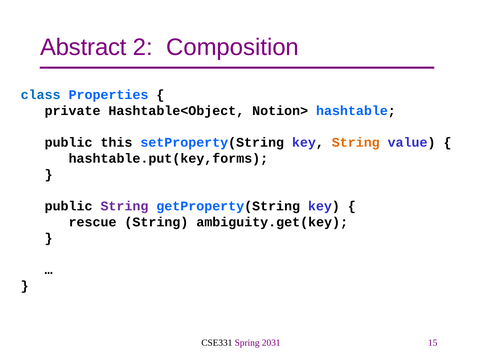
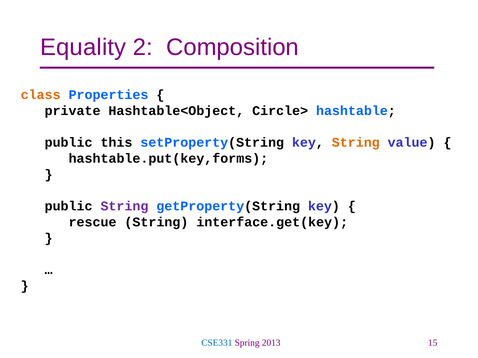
Abstract: Abstract -> Equality (83, 47)
class colour: blue -> orange (41, 95)
Notion>: Notion> -> Circle> (280, 111)
ambiguity.get(key: ambiguity.get(key -> interface.get(key (272, 222)
CSE331 colour: black -> blue (217, 343)
2031: 2031 -> 2013 (271, 343)
